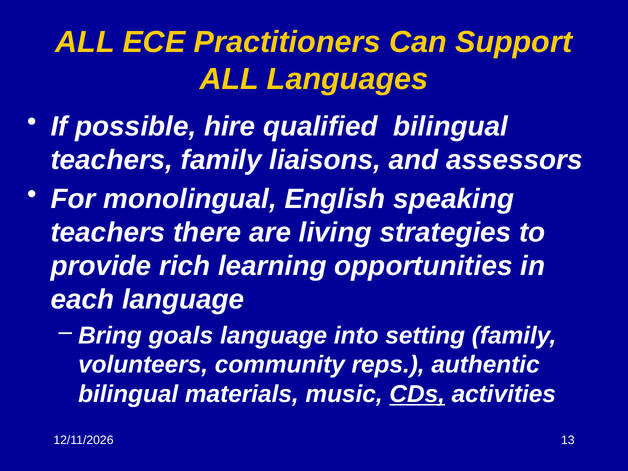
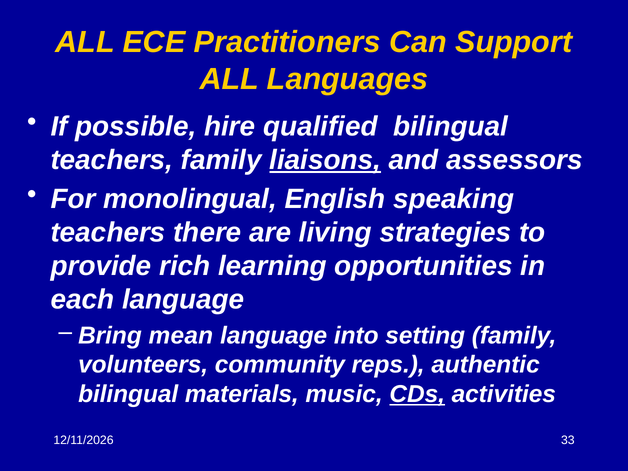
liaisons underline: none -> present (325, 160)
goals: goals -> mean (181, 336)
13: 13 -> 33 (568, 440)
